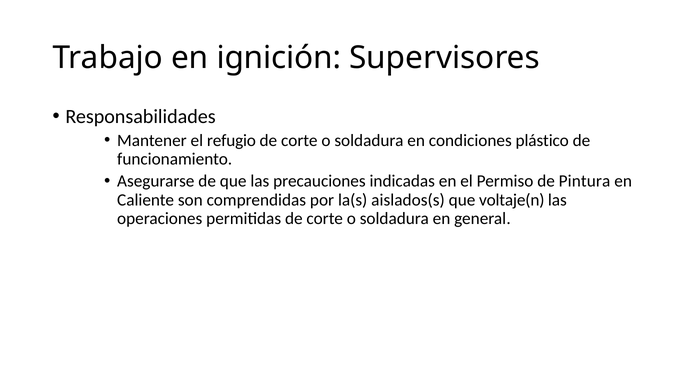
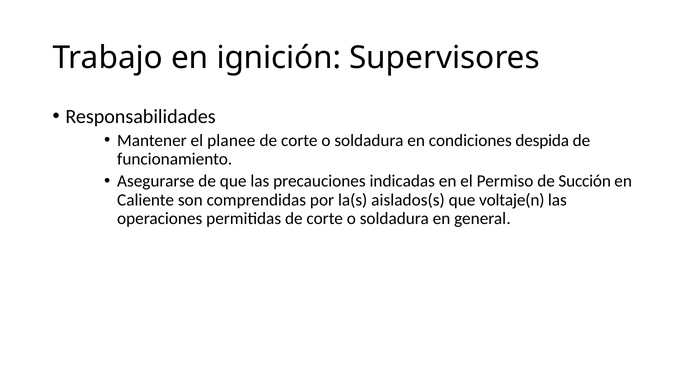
refugio: refugio -> planee (231, 140)
plástico: plástico -> despida (542, 140)
Pintura: Pintura -> Succión (585, 181)
